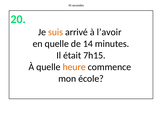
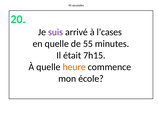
suis colour: orange -> purple (56, 32)
l’avoir: l’avoir -> l’cases (109, 32)
14: 14 -> 55 (88, 44)
